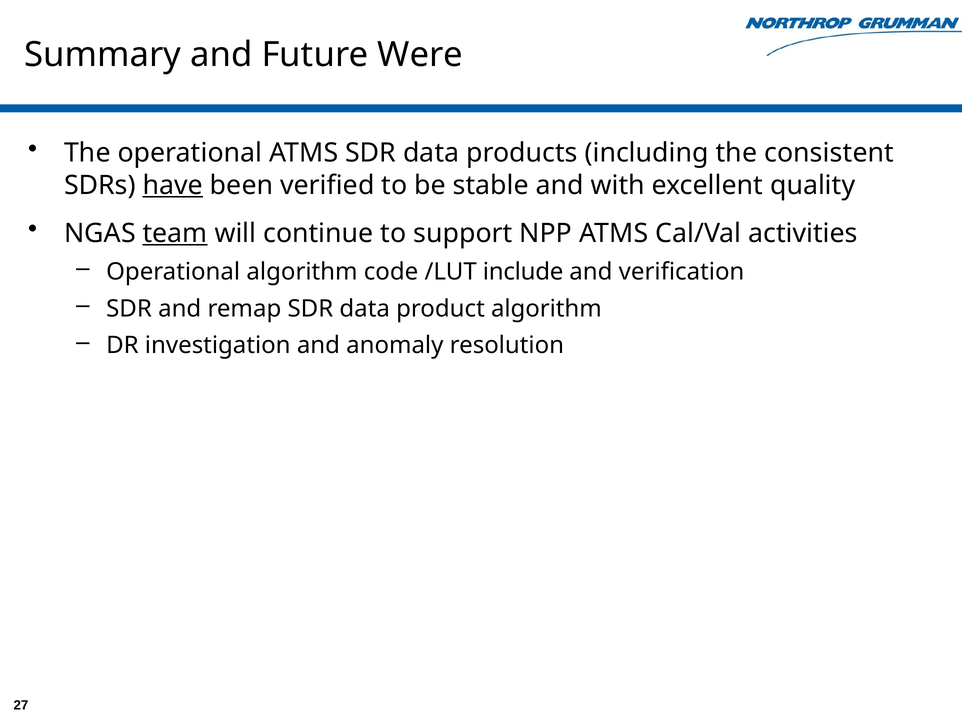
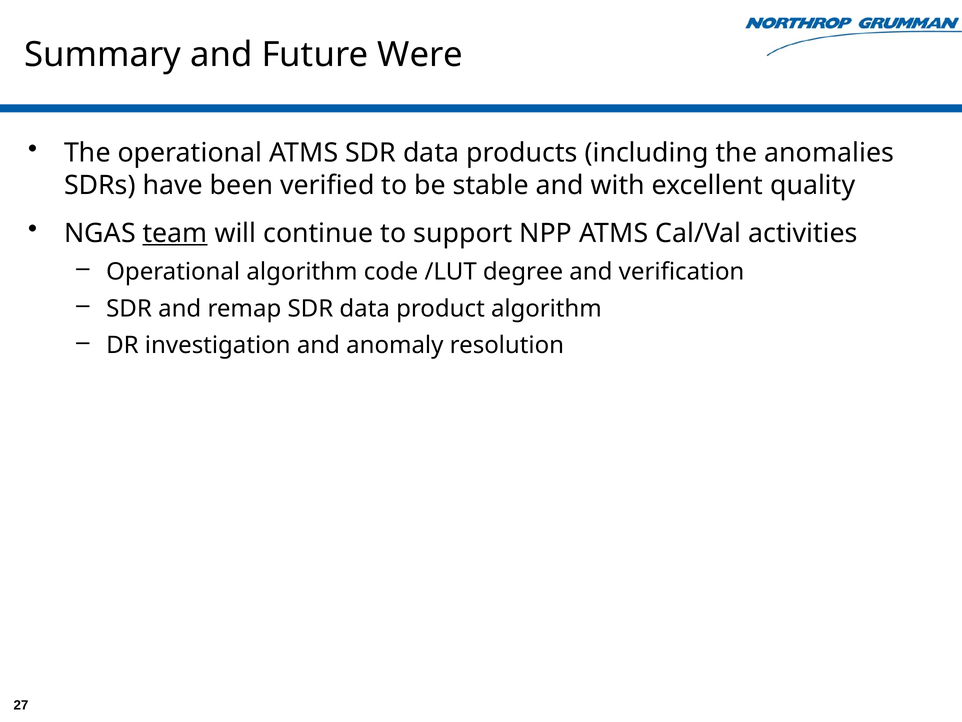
consistent: consistent -> anomalies (829, 153)
have underline: present -> none (173, 185)
include: include -> degree (523, 271)
